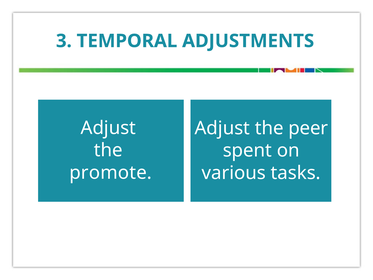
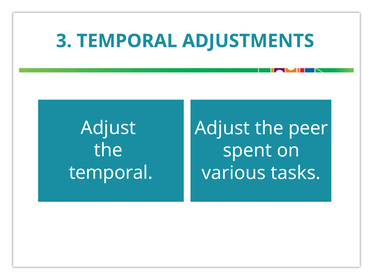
promote: promote -> temporal (111, 173)
